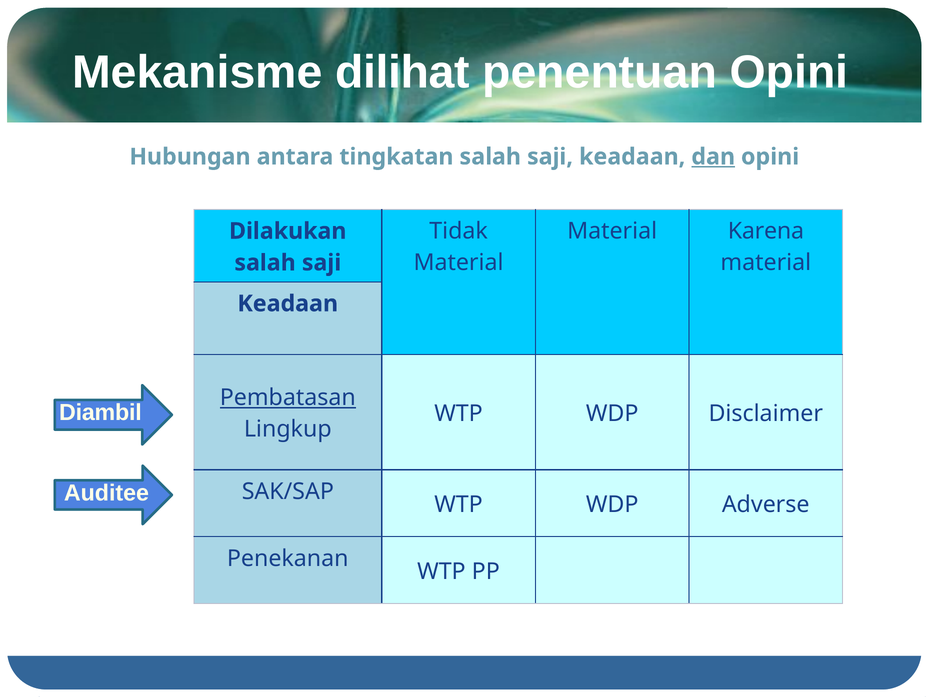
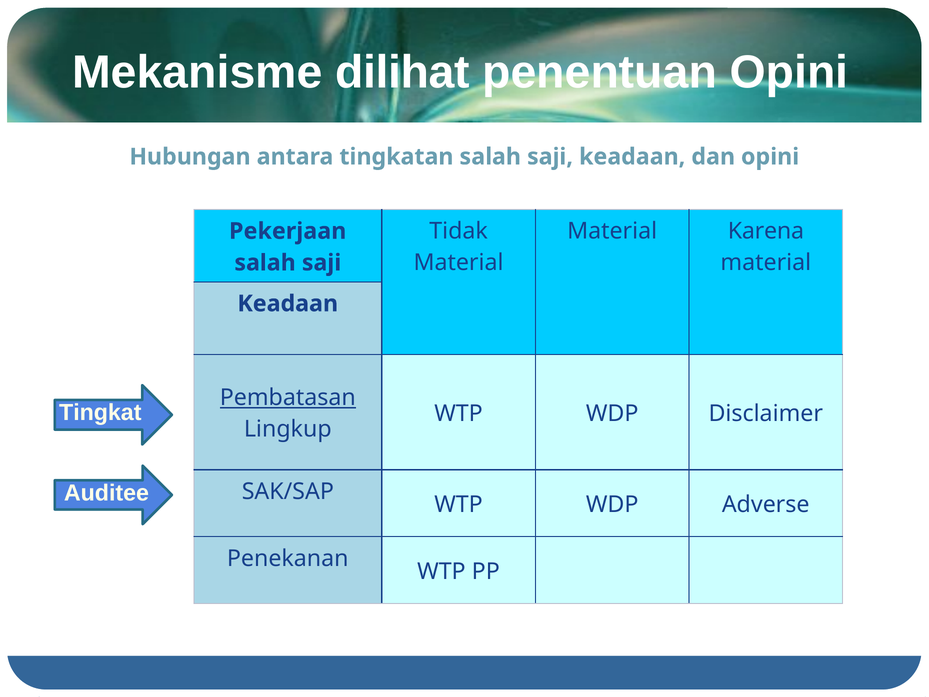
dan underline: present -> none (713, 157)
Dilakukan: Dilakukan -> Pekerjaan (288, 231)
Diambil: Diambil -> Tingkat (100, 412)
